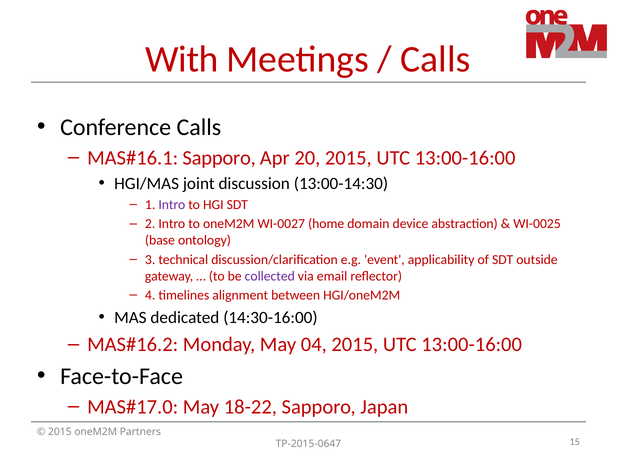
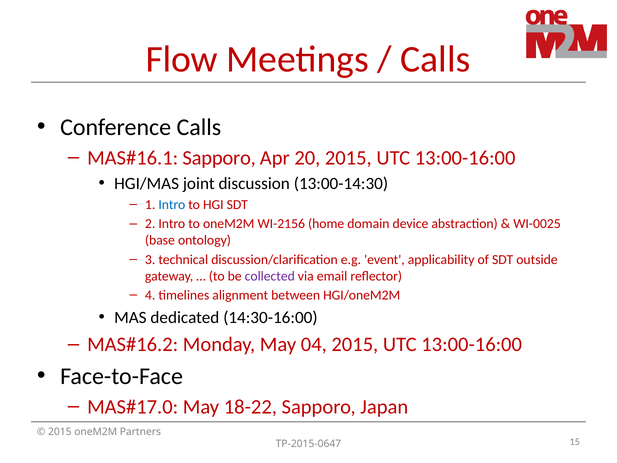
With: With -> Flow (182, 59)
Intro colour: purple -> blue (172, 205)
WI-0027: WI-0027 -> WI-2156 (281, 224)
